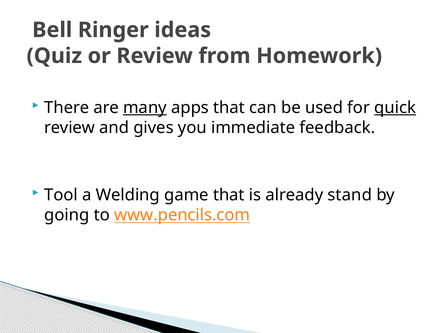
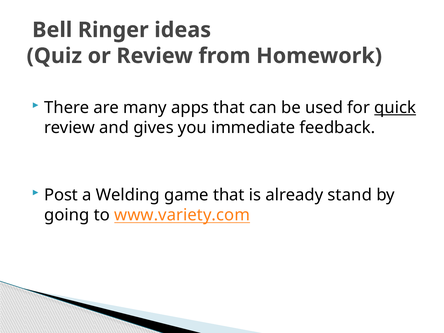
many underline: present -> none (145, 108)
Tool: Tool -> Post (61, 195)
www.pencils.com: www.pencils.com -> www.variety.com (182, 215)
